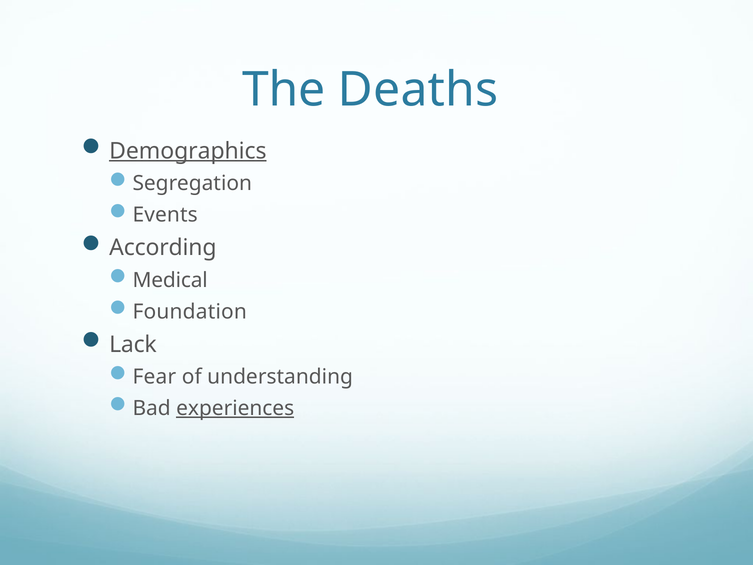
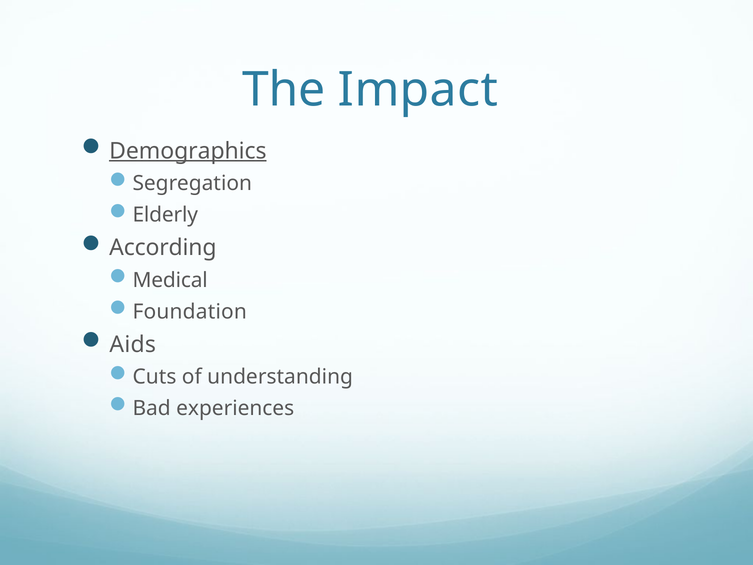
Deaths: Deaths -> Impact (418, 90)
Events: Events -> Elderly (165, 215)
Lack: Lack -> Aids (133, 344)
Fear: Fear -> Cuts (154, 377)
experiences underline: present -> none (235, 408)
